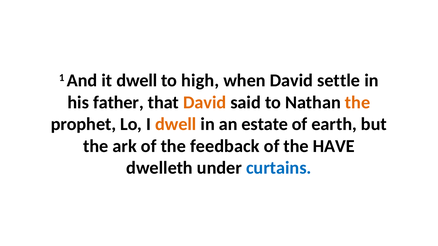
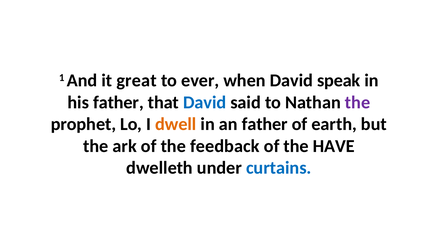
it dwell: dwell -> great (137, 81)
high: high -> ever (200, 81)
settle: settle -> speak (339, 81)
David colour: orange -> blue (205, 103)
the colour: orange -> purple (358, 103)
an estate: estate -> father (265, 124)
